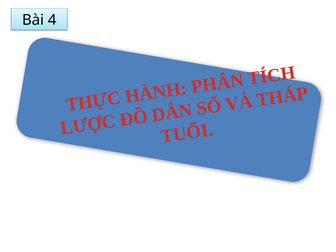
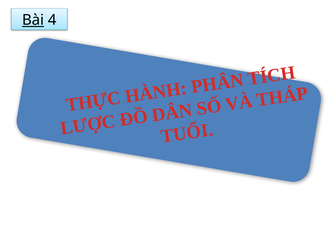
Bài underline: none -> present (33, 20)
